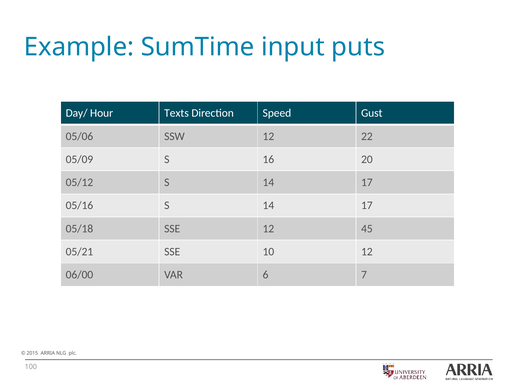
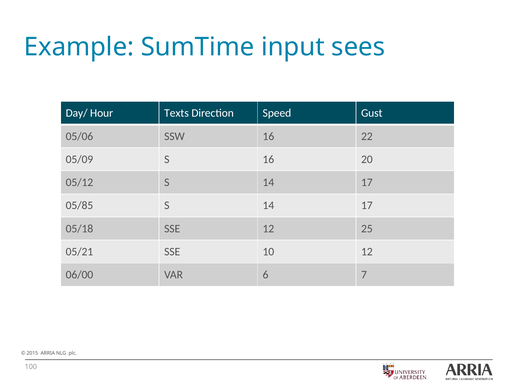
puts: puts -> sees (358, 47)
SSW 12: 12 -> 16 (268, 136)
05/16: 05/16 -> 05/85 (79, 205)
45: 45 -> 25 (367, 228)
